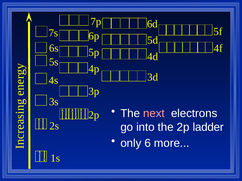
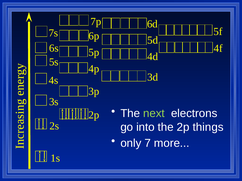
next colour: pink -> light green (154, 114)
ladder: ladder -> things (208, 127)
6: 6 -> 7 (148, 143)
